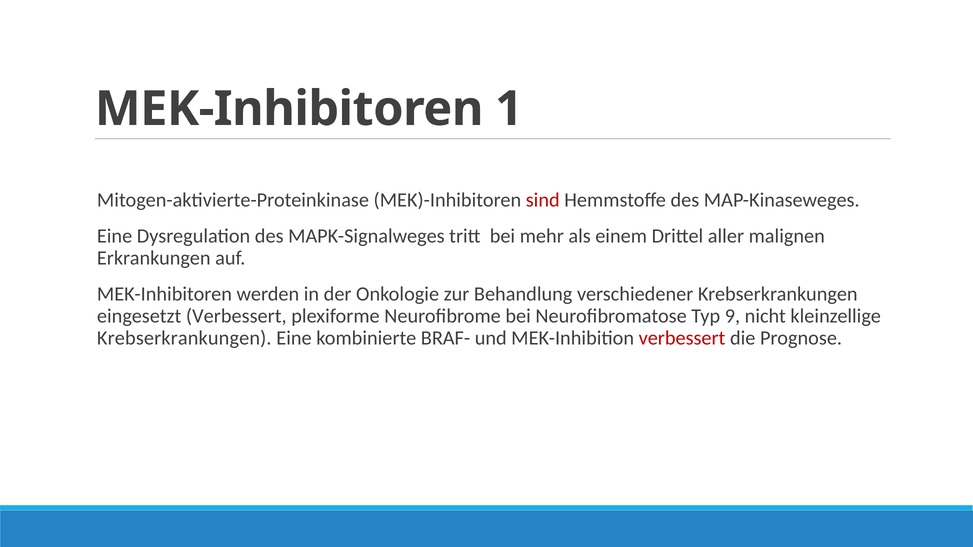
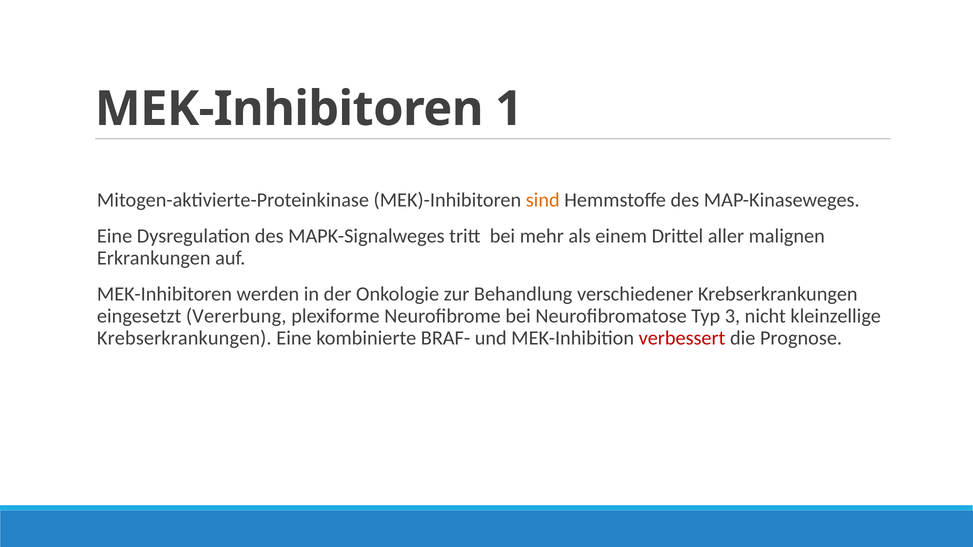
sind colour: red -> orange (543, 200)
eingesetzt Verbessert: Verbessert -> Vererbung (236, 316)
9: 9 -> 3 (732, 316)
